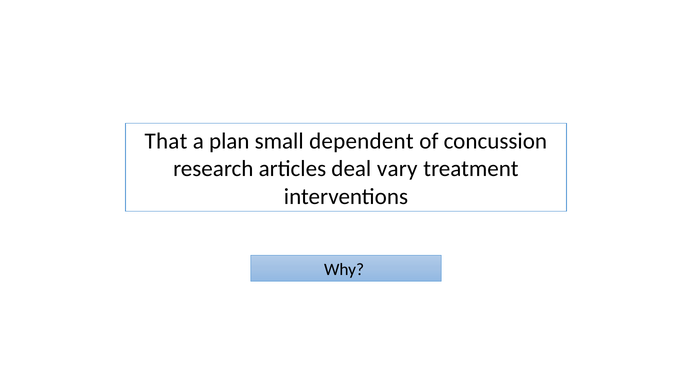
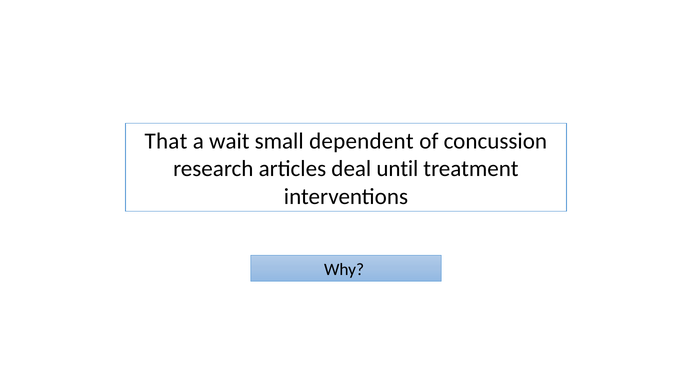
plan: plan -> wait (229, 141)
vary: vary -> until (397, 169)
